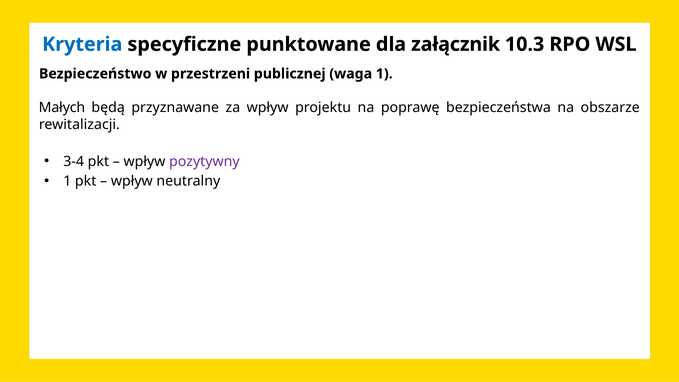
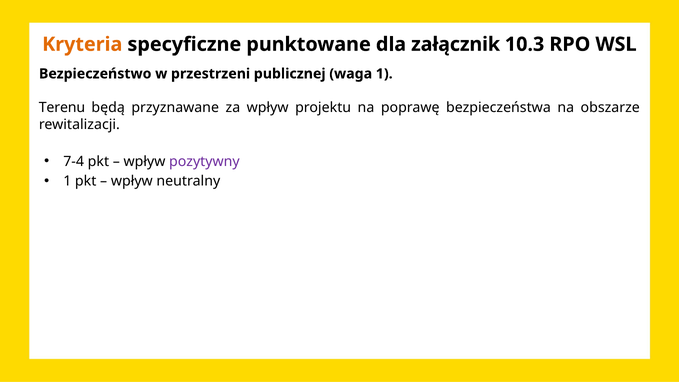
Kryteria colour: blue -> orange (82, 44)
Małych: Małych -> Terenu (62, 108)
3-4: 3-4 -> 7-4 (74, 161)
